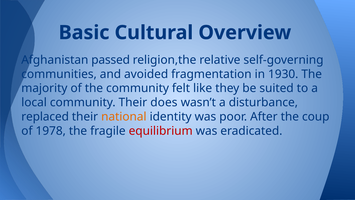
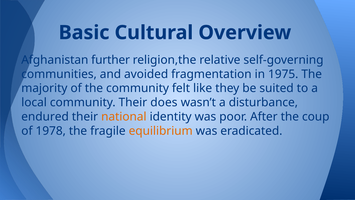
passed: passed -> further (111, 60)
1930: 1930 -> 1975 (283, 74)
replaced: replaced -> endured (45, 117)
equilibrium colour: red -> orange (161, 131)
